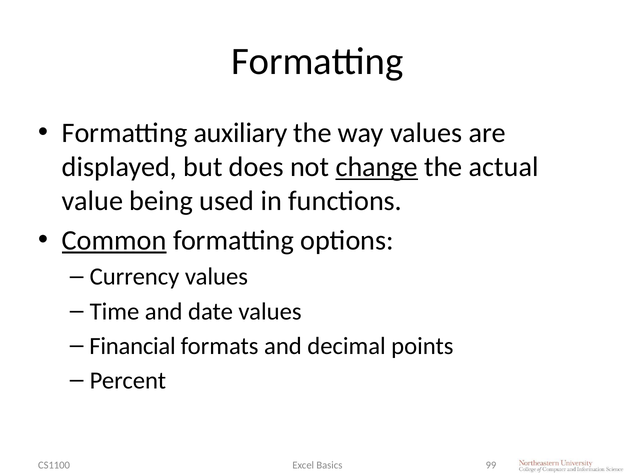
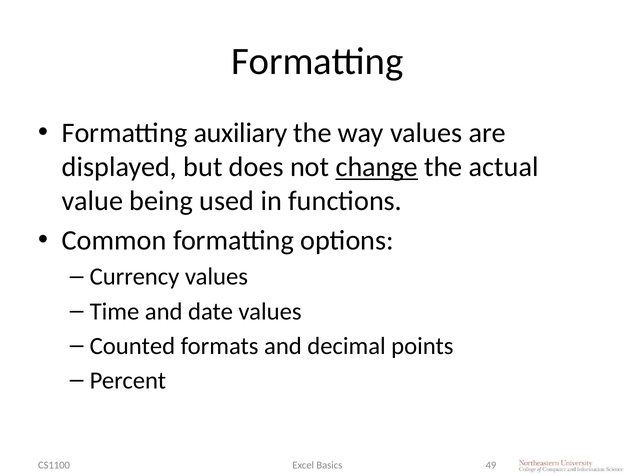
Common underline: present -> none (114, 240)
Financial: Financial -> Counted (132, 346)
99: 99 -> 49 (491, 466)
